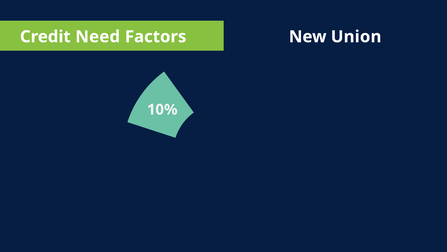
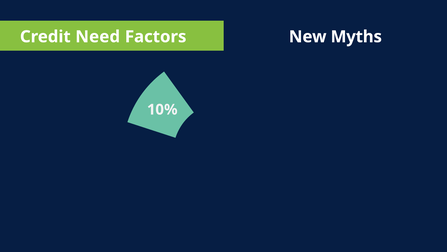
Union: Union -> Myths (356, 37)
